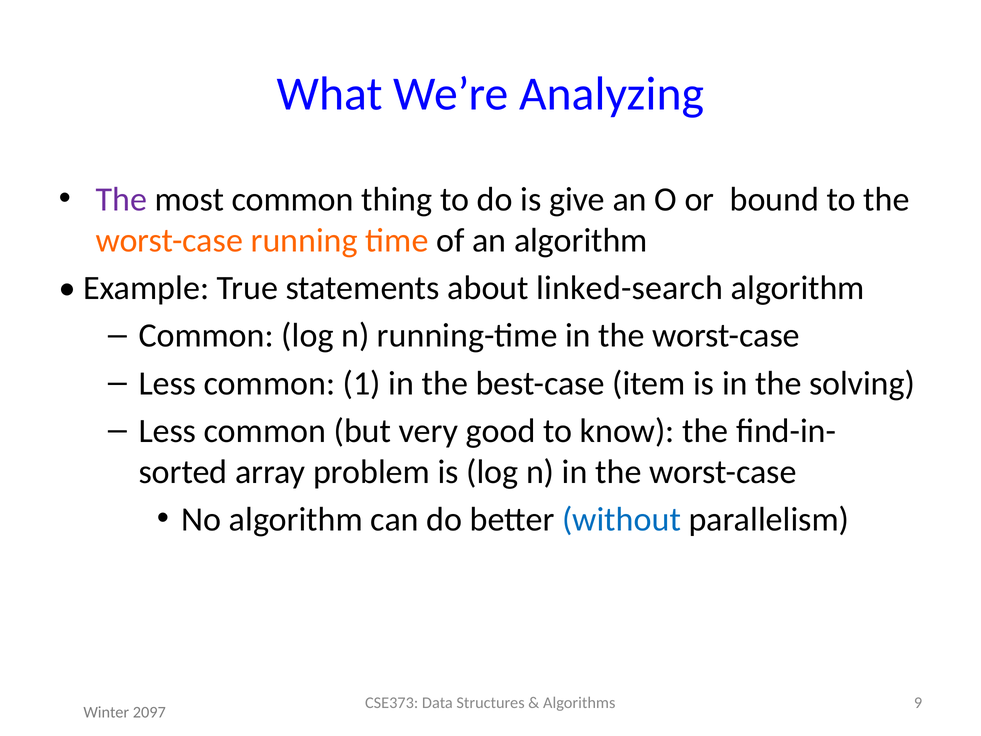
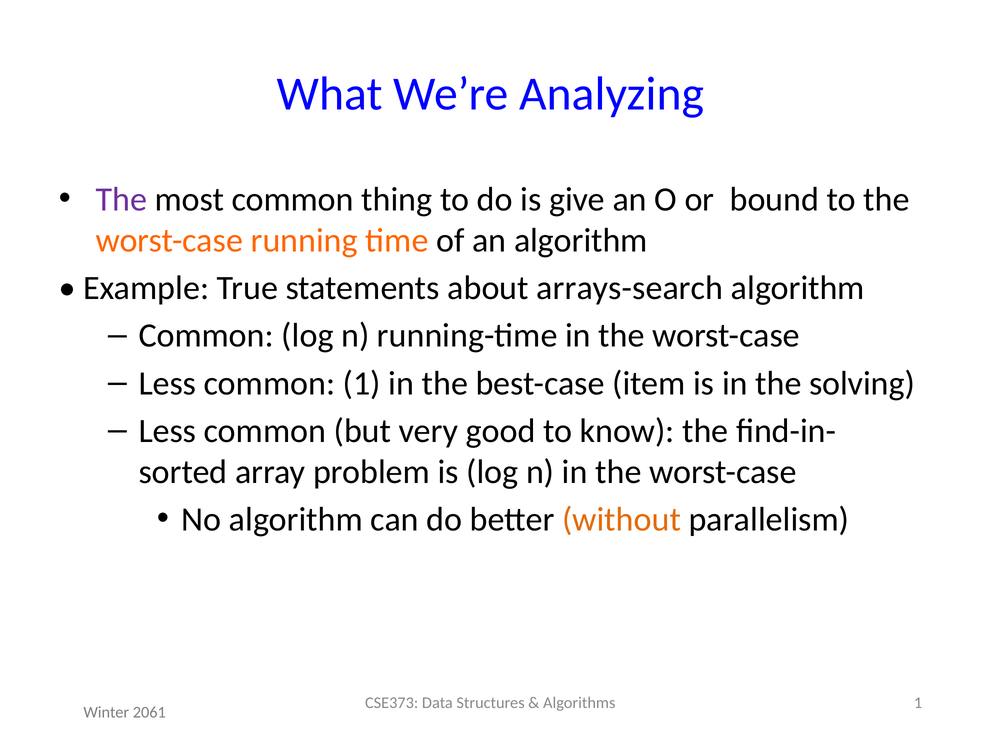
linked-search: linked-search -> arrays-search (630, 288)
without colour: blue -> orange (621, 519)
Algorithms 9: 9 -> 1 (918, 702)
2097: 2097 -> 2061 (149, 712)
